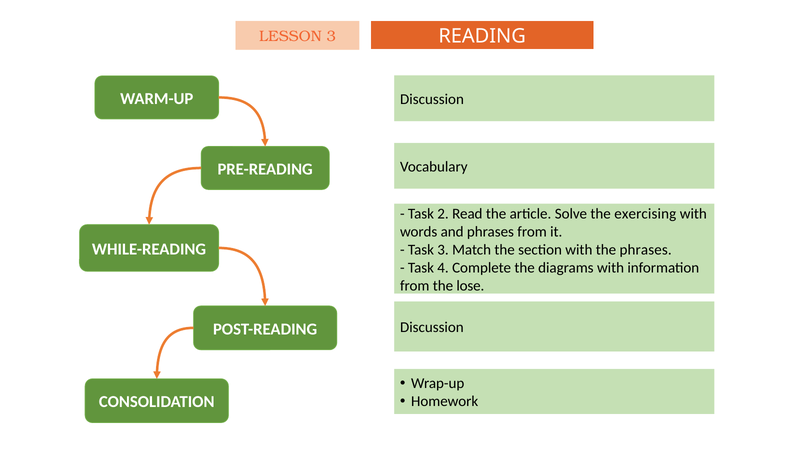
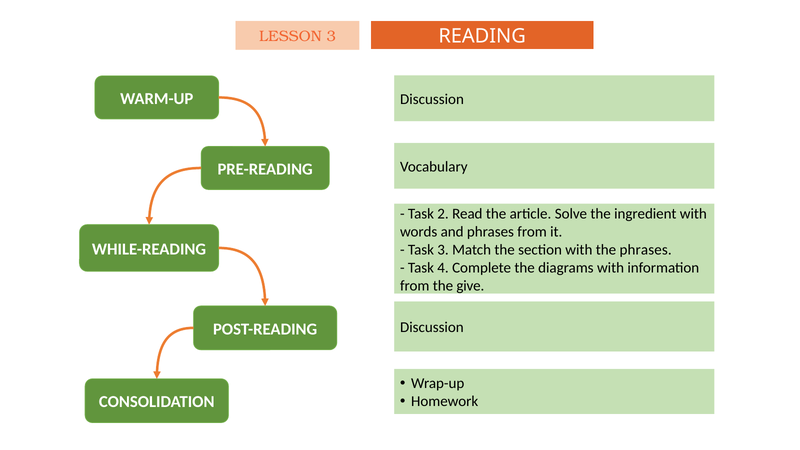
exercising: exercising -> ingredient (645, 214)
lose: lose -> give (470, 286)
